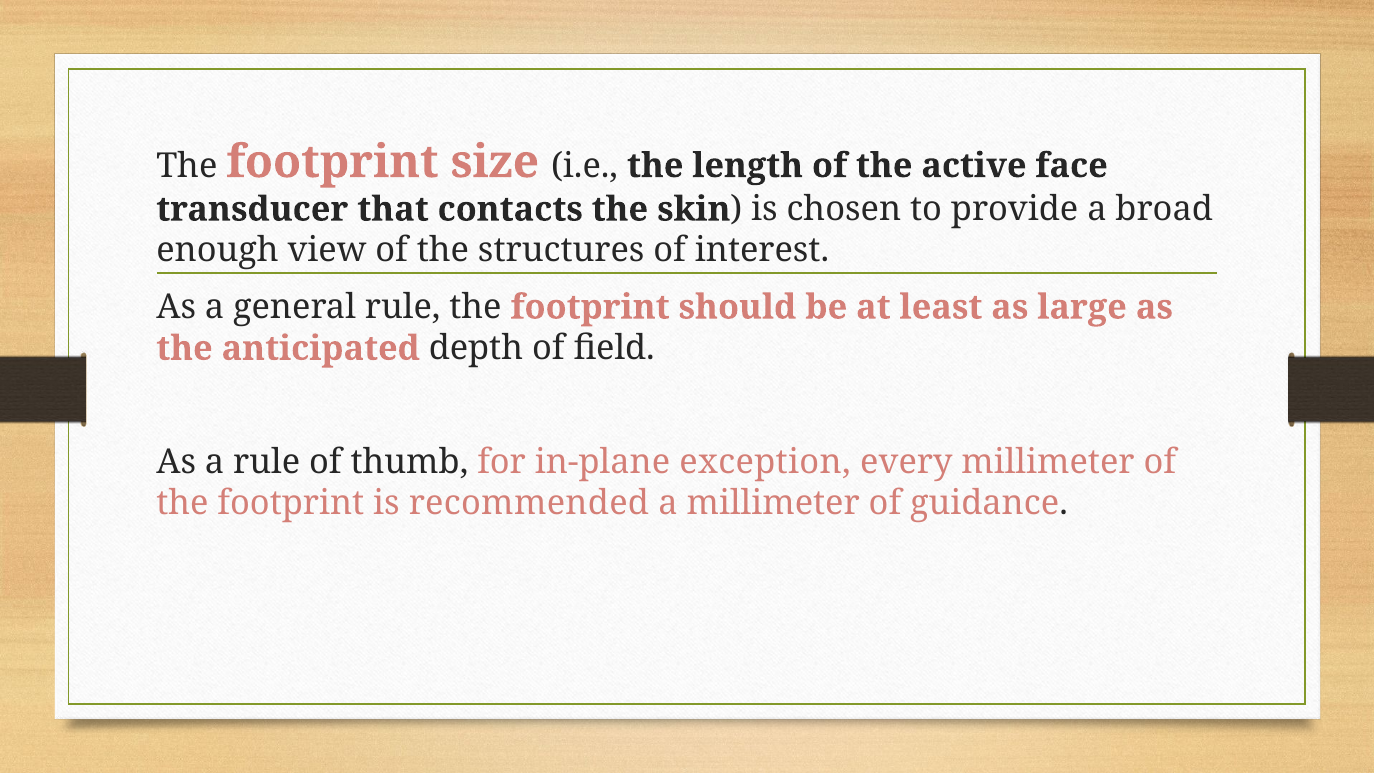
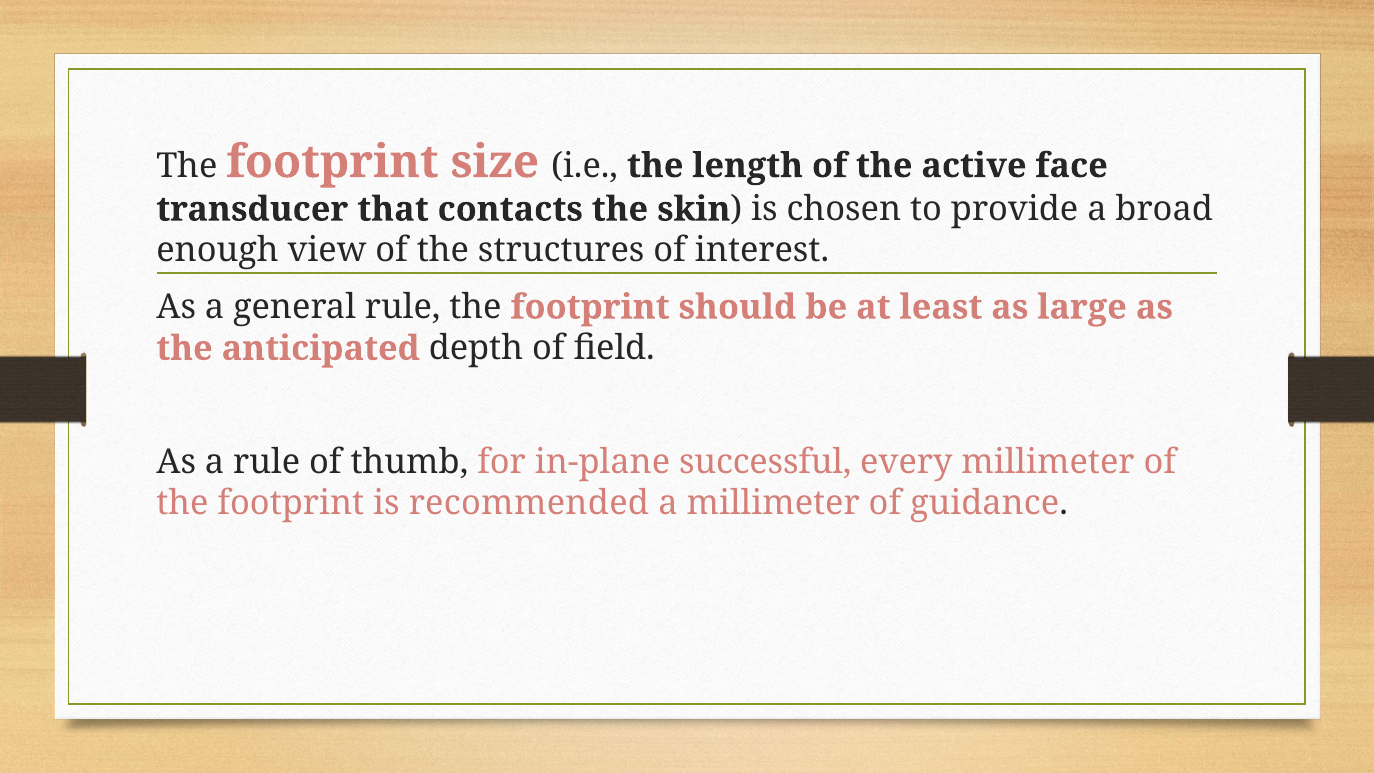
exception: exception -> successful (765, 462)
